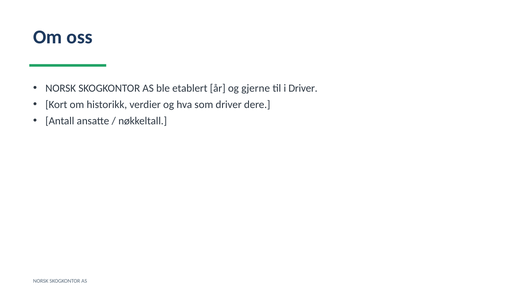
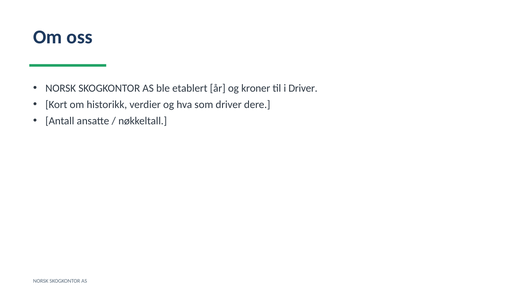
gjerne: gjerne -> kroner (256, 88)
